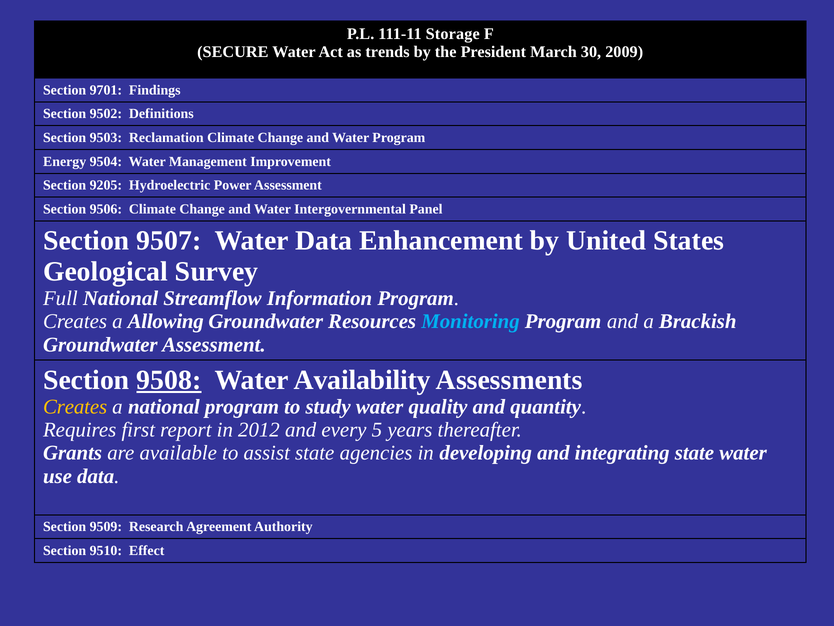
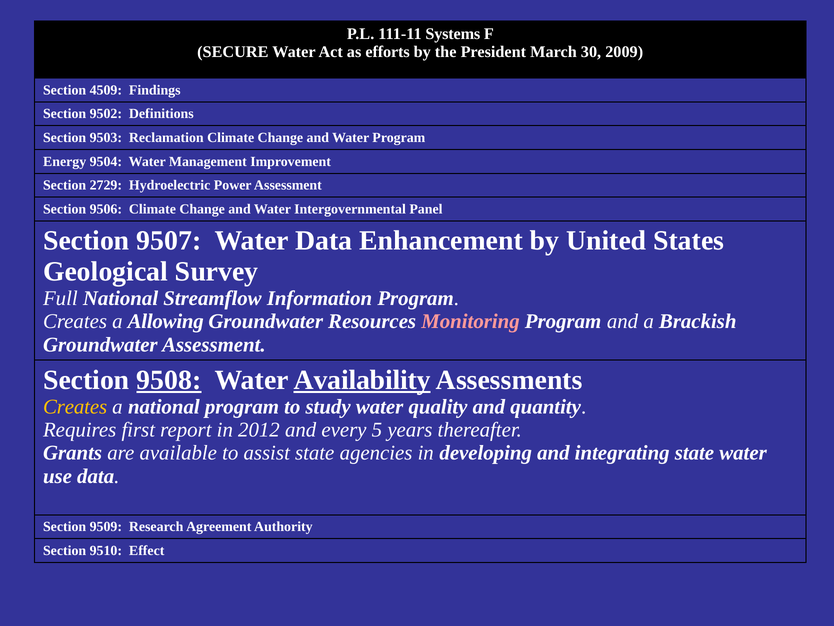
Storage: Storage -> Systems (453, 34)
trends: trends -> efforts (388, 52)
9701: 9701 -> 4509 (106, 90)
9205: 9205 -> 2729 (106, 185)
Monitoring colour: light blue -> pink (470, 321)
Availability underline: none -> present (362, 380)
